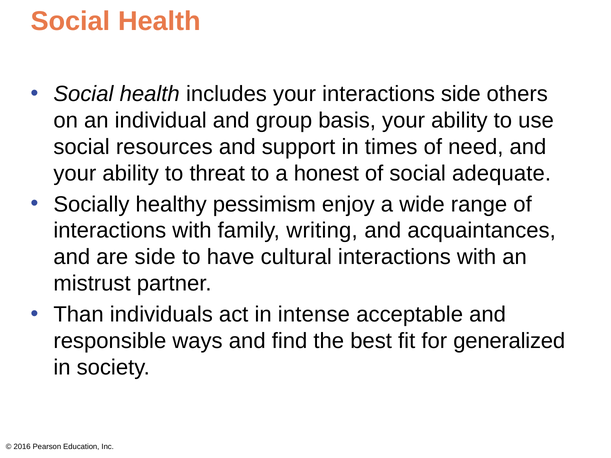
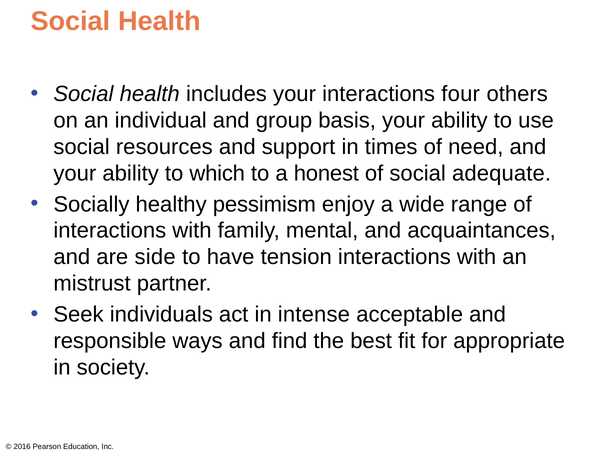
interactions side: side -> four (461, 94)
threat: threat -> which (217, 173)
writing: writing -> mental (322, 231)
cultural: cultural -> tension (296, 257)
Than: Than -> Seek (79, 315)
generalized: generalized -> appropriate (509, 341)
